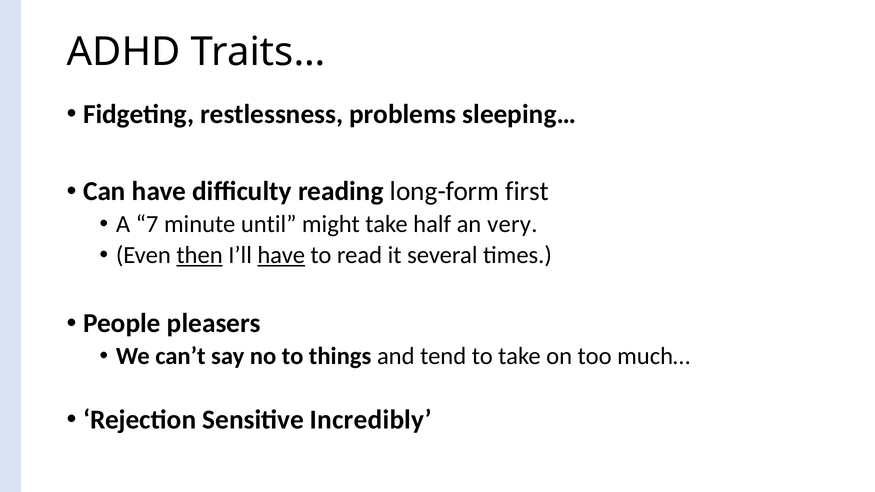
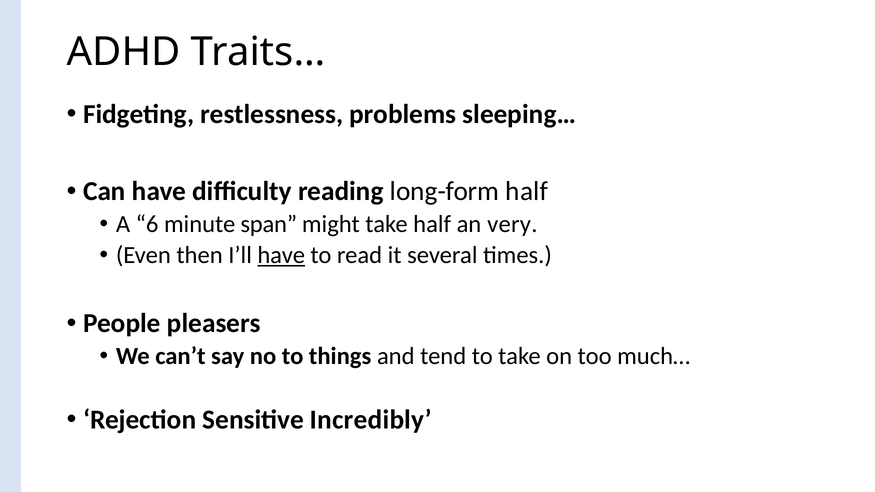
long-form first: first -> half (527, 191)
7: 7 -> 6 (147, 224)
until: until -> span (269, 224)
then underline: present -> none (200, 255)
